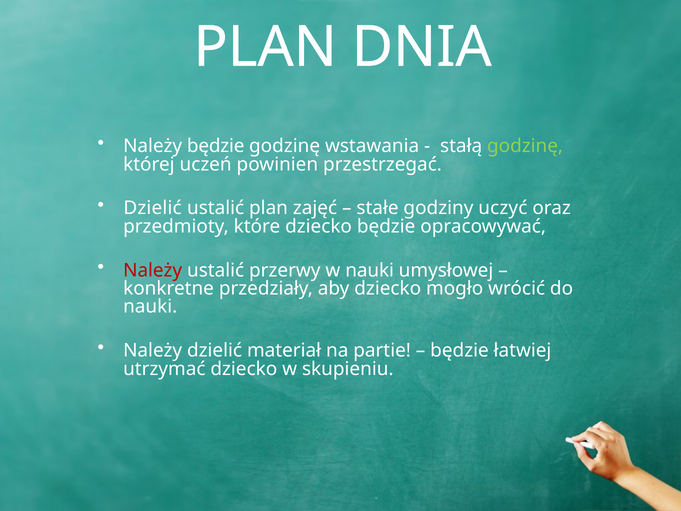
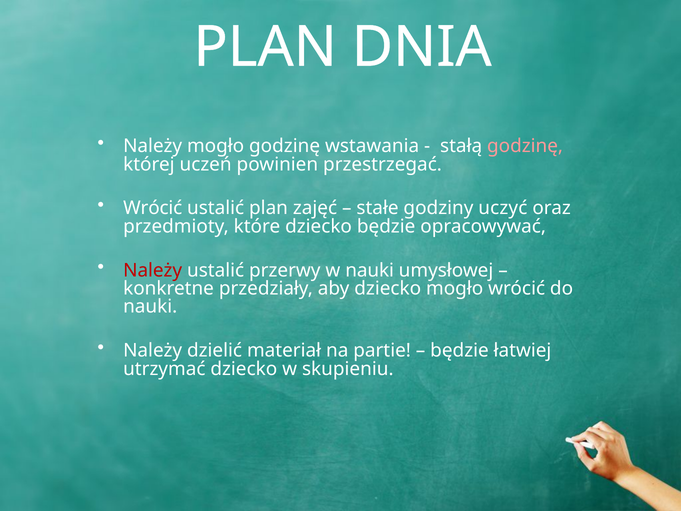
Należy będzie: będzie -> mogło (216, 146)
godzinę colour: light green -> pink (525, 146)
Dzielić: Dzielić -> Wrócić (153, 208)
